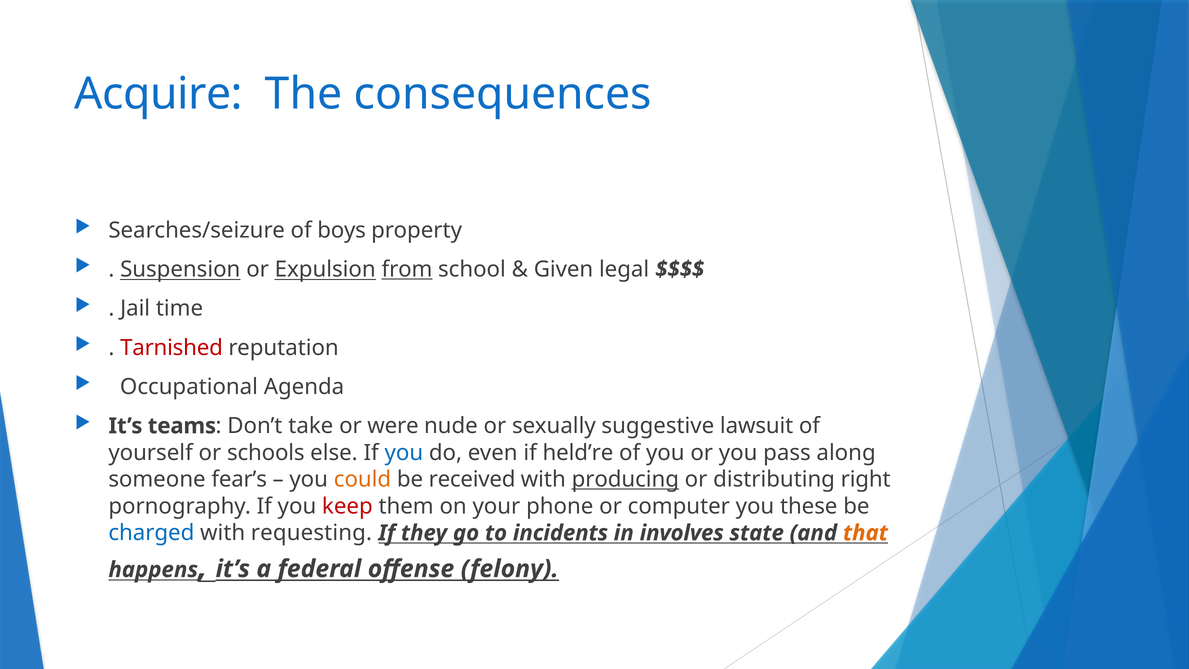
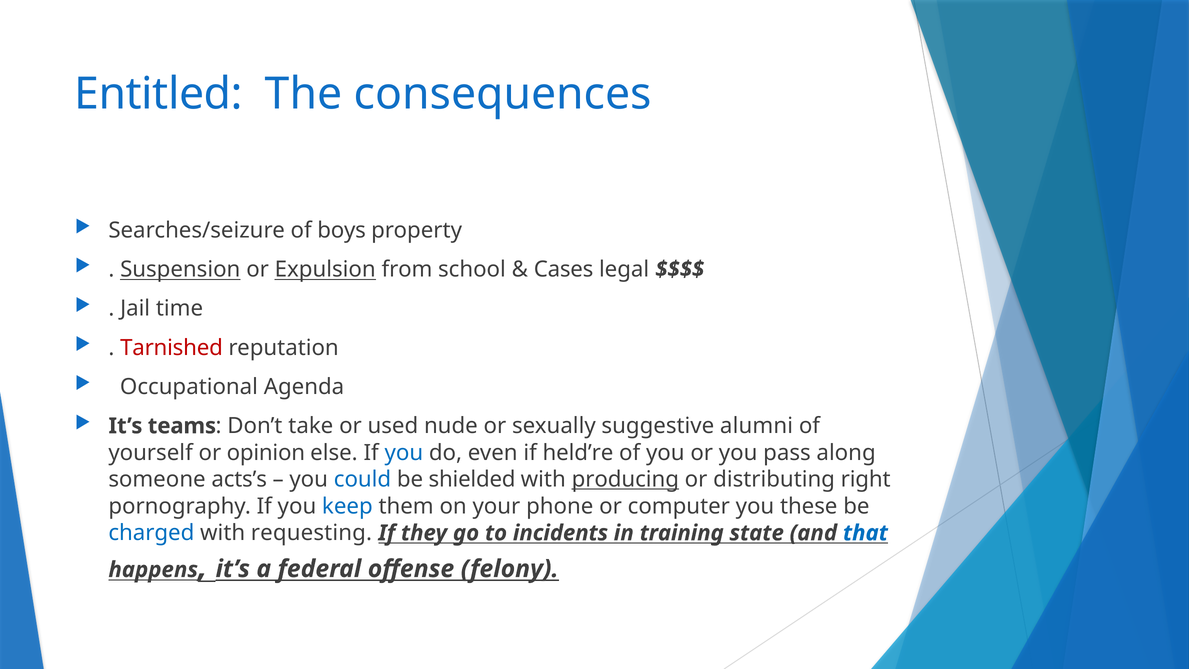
Acquire: Acquire -> Entitled (159, 94)
from underline: present -> none (407, 269)
Given: Given -> Cases (564, 269)
were: were -> used (393, 426)
lawsuit: lawsuit -> alumni (757, 426)
schools: schools -> opinion (266, 453)
fear’s: fear’s -> acts’s (239, 479)
could colour: orange -> blue (363, 479)
received: received -> shielded (472, 479)
keep colour: red -> blue (347, 506)
involves: involves -> training (682, 533)
that colour: orange -> blue (865, 533)
